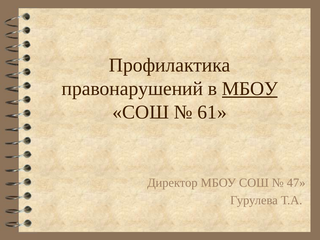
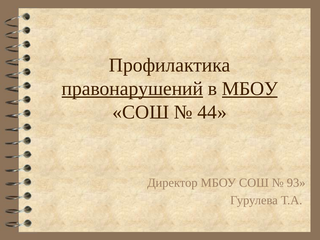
правонарушений underline: none -> present (132, 89)
61: 61 -> 44 (212, 112)
47: 47 -> 93 (296, 183)
